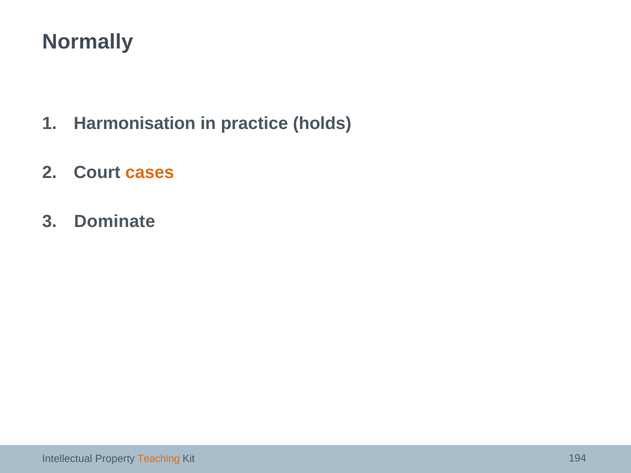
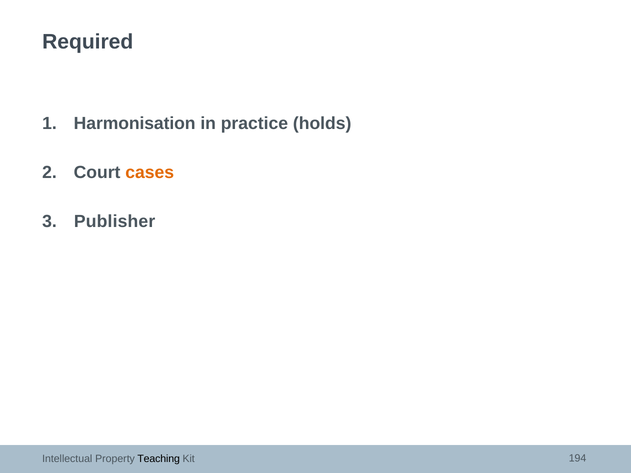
Normally: Normally -> Required (88, 42)
Dominate: Dominate -> Publisher (115, 222)
Teaching colour: orange -> black (159, 459)
